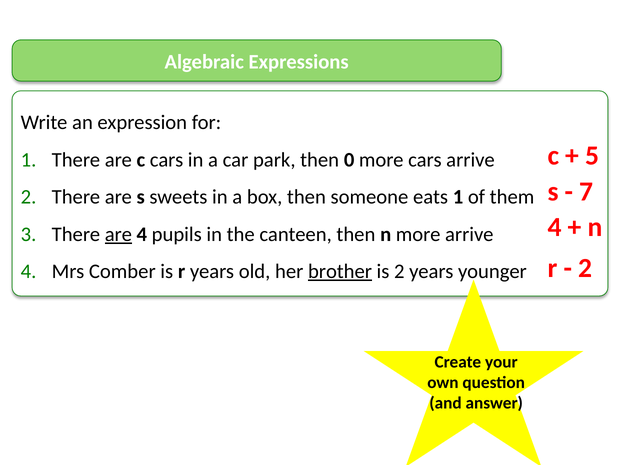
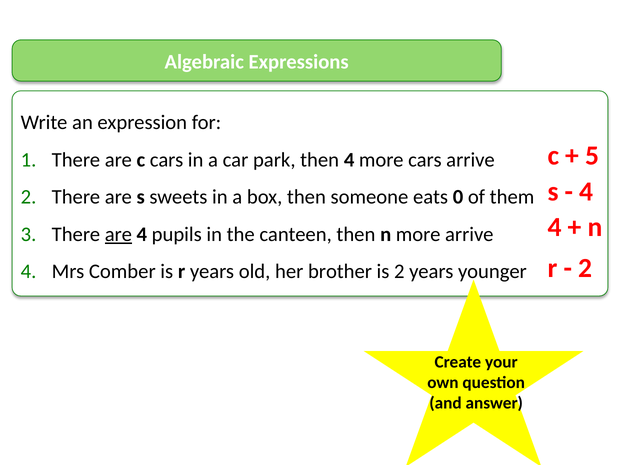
then 0: 0 -> 4 (349, 160)
7: 7 -> 4 (586, 192)
eats 1: 1 -> 0 (458, 197)
brother underline: present -> none (340, 271)
